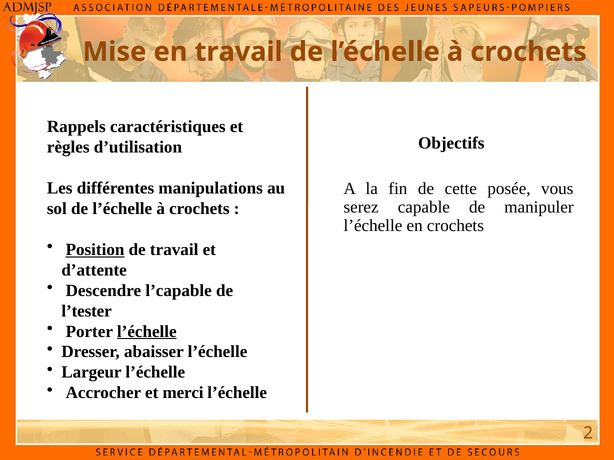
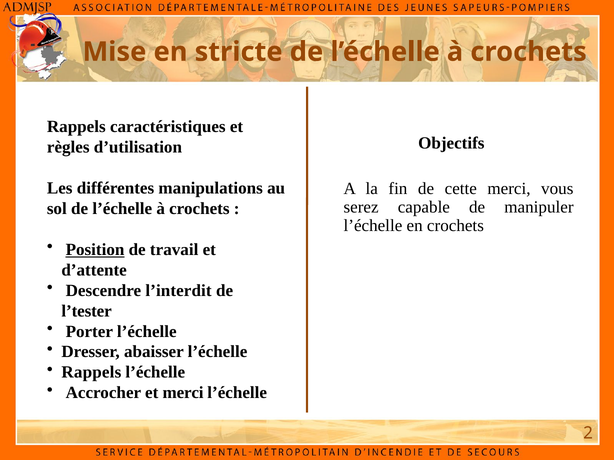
en travail: travail -> stricte (239, 52)
cette posée: posée -> merci (509, 189)
l’capable: l’capable -> l’interdit (179, 291)
l’échelle underline: present -> none (147, 332)
Largeur: Largeur -> Rappels (91, 373)
